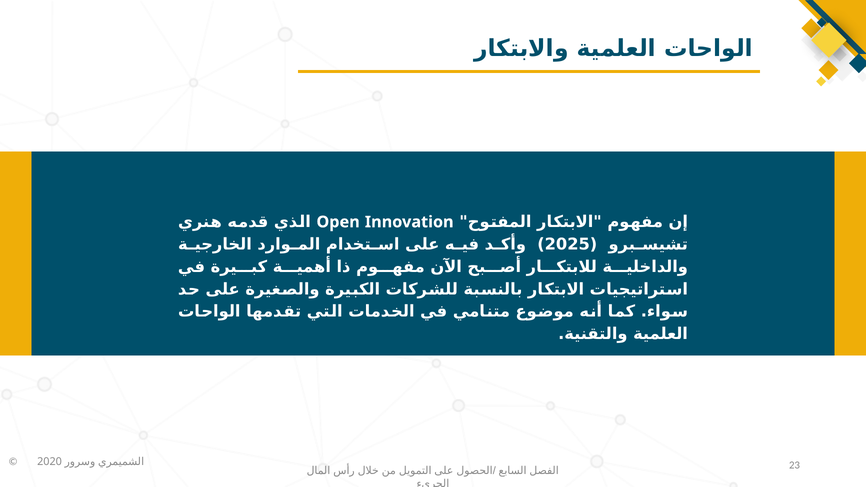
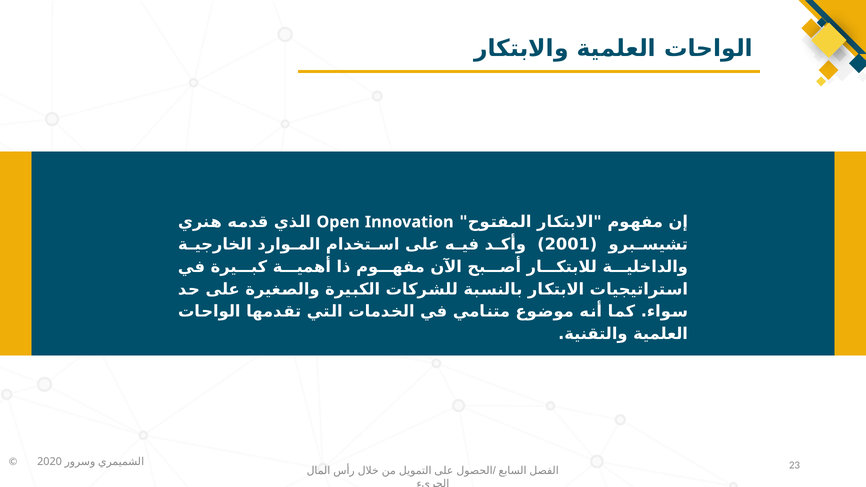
2025: 2025 -> 2001 (567, 244)
